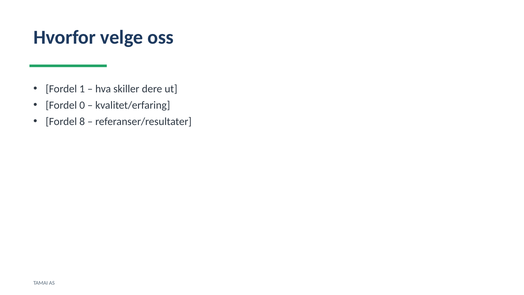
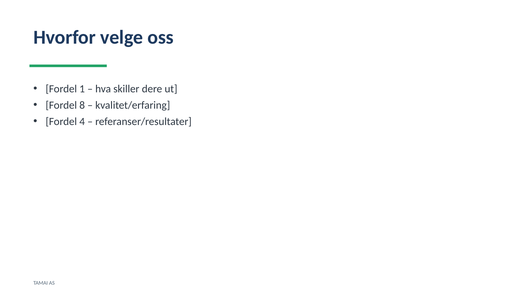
0: 0 -> 8 (82, 105)
8: 8 -> 4 (82, 122)
